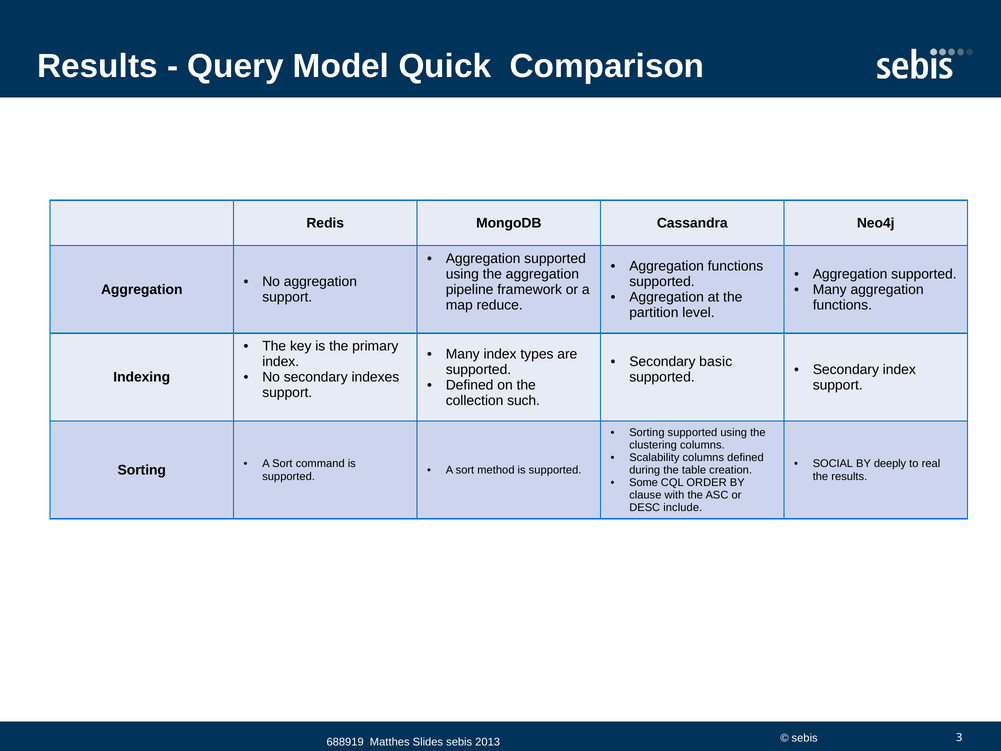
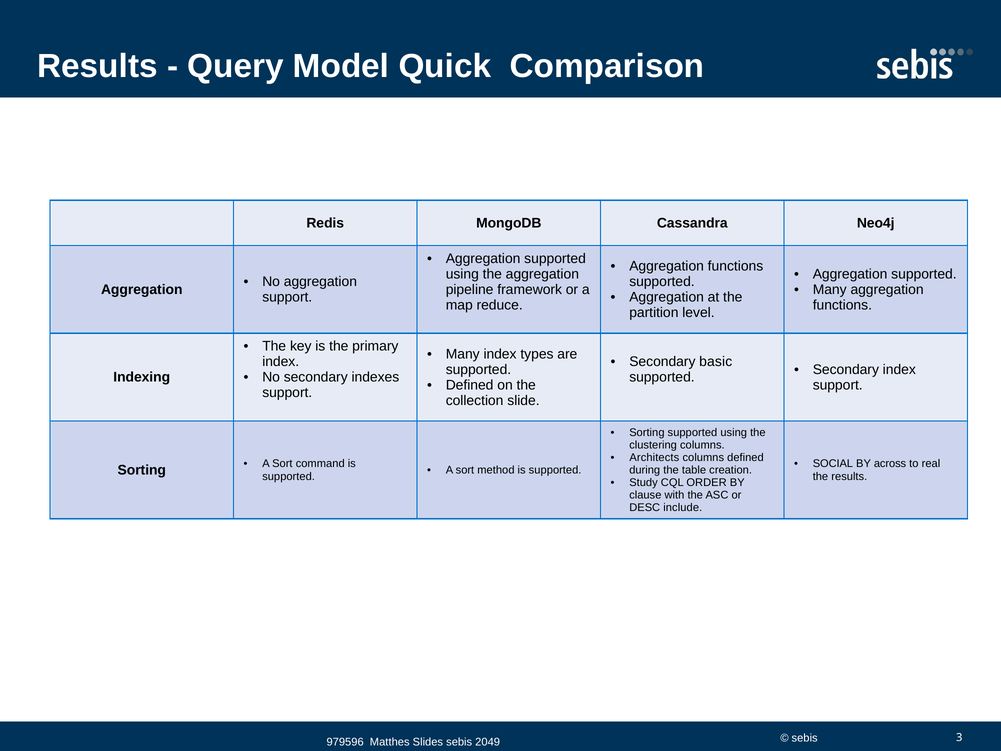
such: such -> slide (523, 400)
Scalability: Scalability -> Architects (654, 457)
deeply: deeply -> across (890, 464)
Some: Some -> Study (644, 482)
688919: 688919 -> 979596 (345, 742)
2013: 2013 -> 2049 (488, 742)
